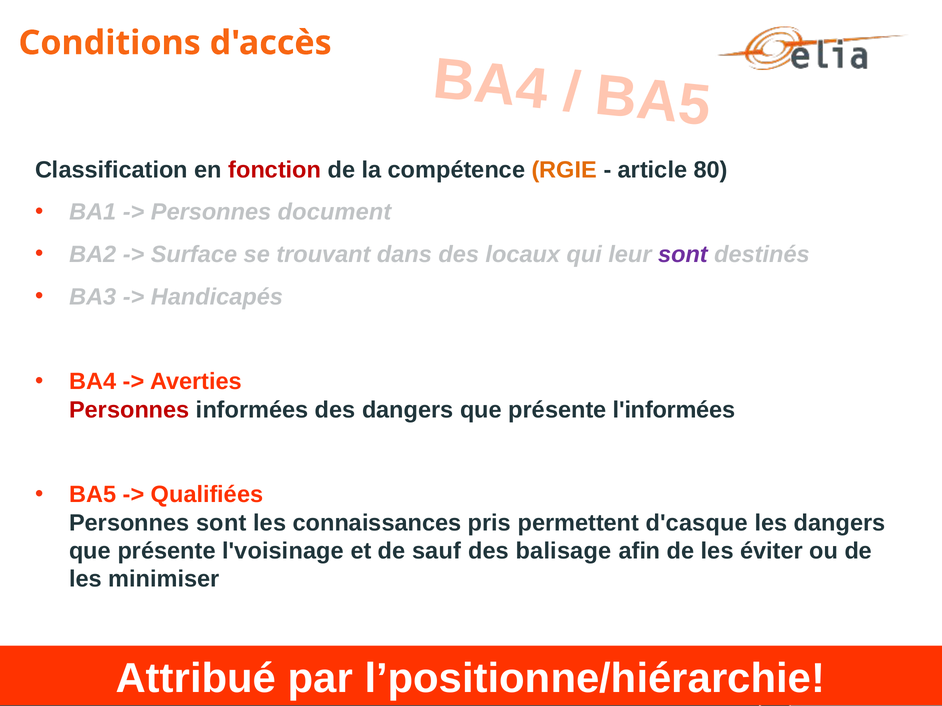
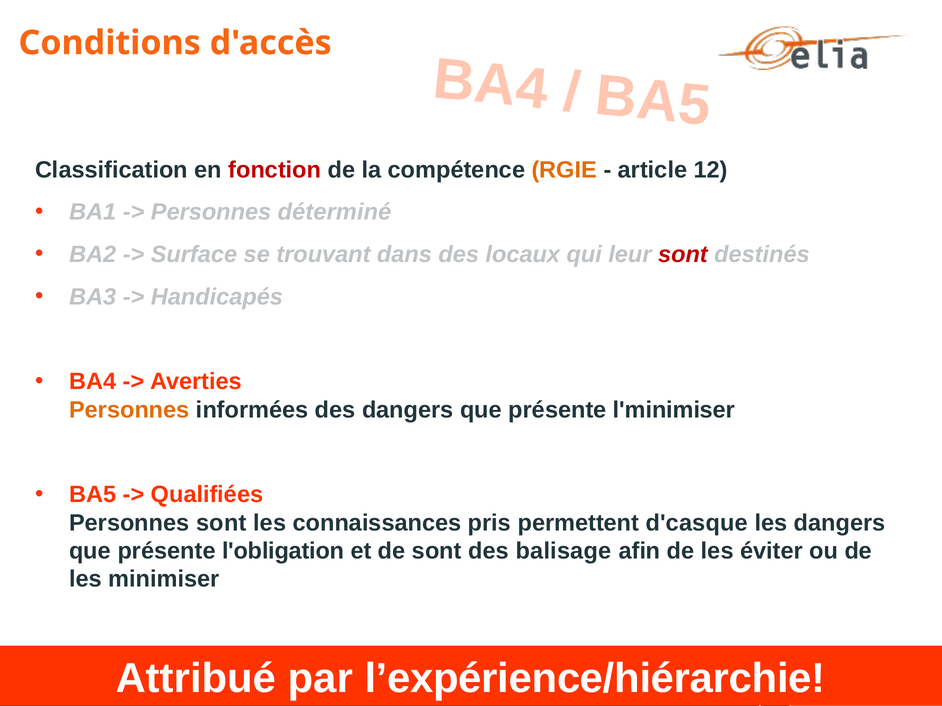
80: 80 -> 12 (711, 170)
document: document -> déterminé (335, 212)
sont colour: purple -> red (683, 255)
Personnes colour: red -> orange (129, 410)
l'informées: l'informées -> l'minimiser (674, 410)
l'voisinage: l'voisinage -> l'obligation (283, 551)
de sauf: sauf -> sont (437, 551)
l’positionne/hiérarchie: l’positionne/hiérarchie -> l’expérience/hiérarchie (595, 679)
